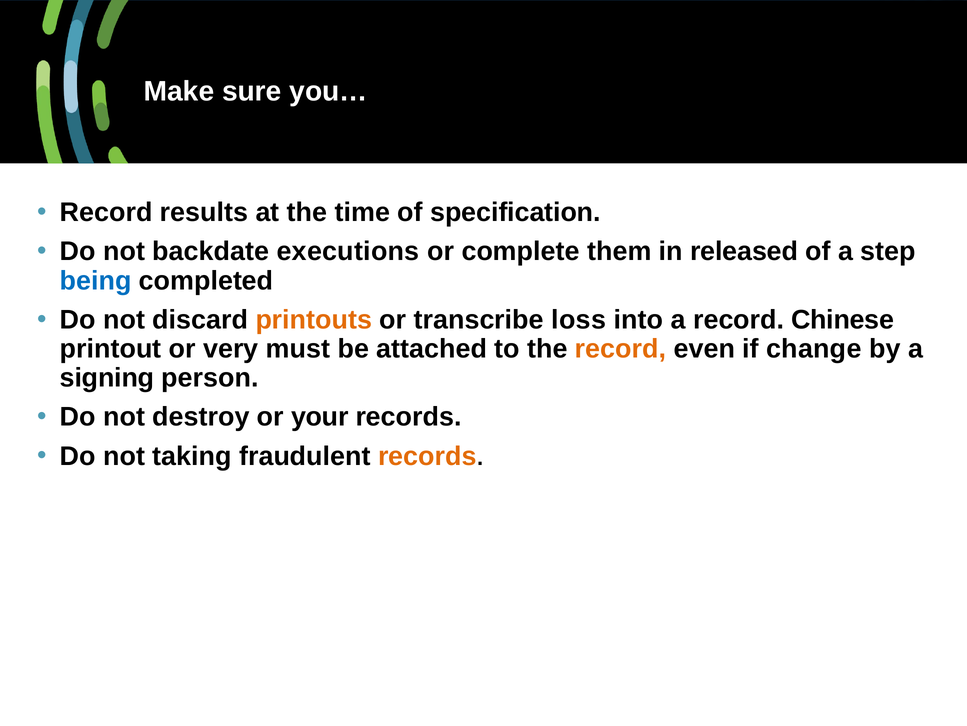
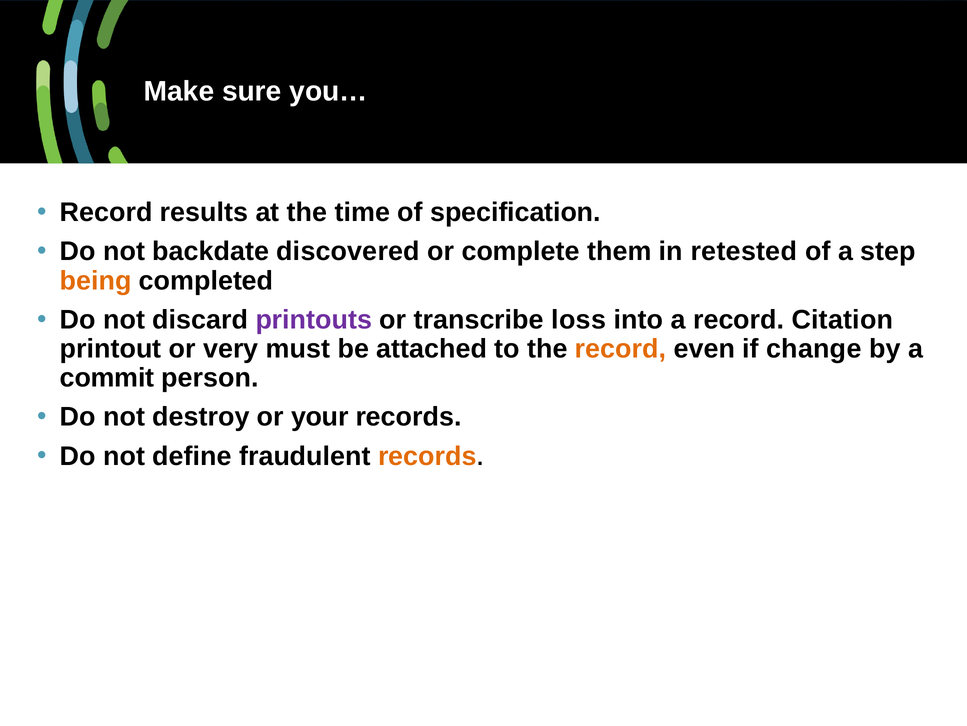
executions: executions -> discovered (348, 251)
released: released -> retested (744, 251)
being colour: blue -> orange (96, 280)
printouts colour: orange -> purple (314, 319)
Chinese: Chinese -> Citation (842, 319)
signing: signing -> commit (107, 377)
taking: taking -> define (192, 456)
